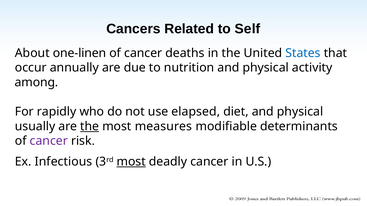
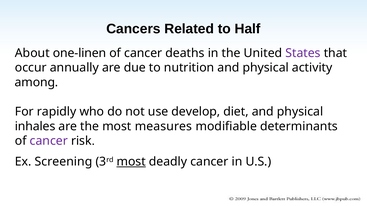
Self: Self -> Half (248, 29)
States colour: blue -> purple (303, 53)
elapsed: elapsed -> develop (196, 112)
usually: usually -> inhales (35, 127)
the underline: present -> none (90, 127)
Infectious: Infectious -> Screening (63, 162)
